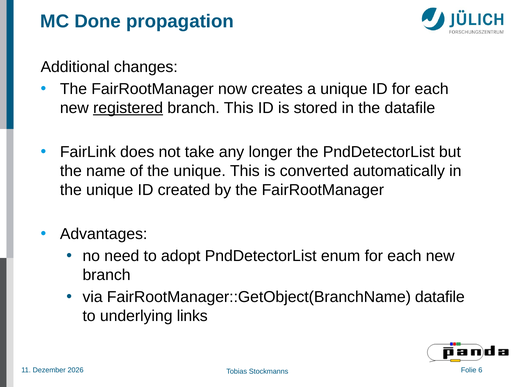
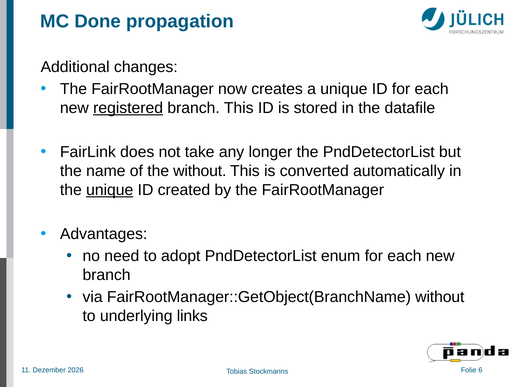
of the unique: unique -> without (200, 171)
unique underline: none -> present (110, 190)
FairRootManager::GetObject(BranchName datafile: datafile -> without (440, 297)
